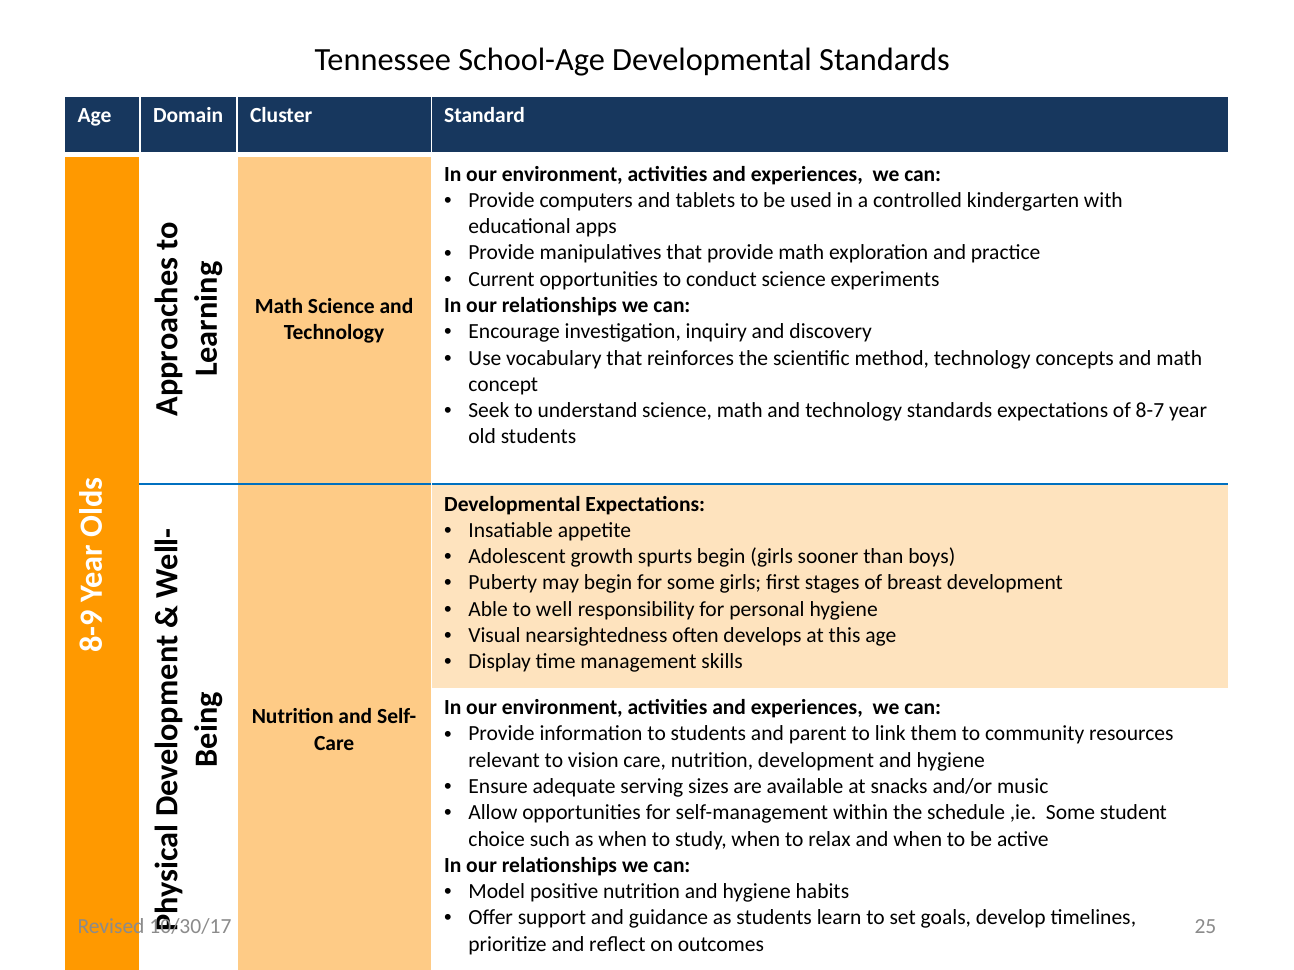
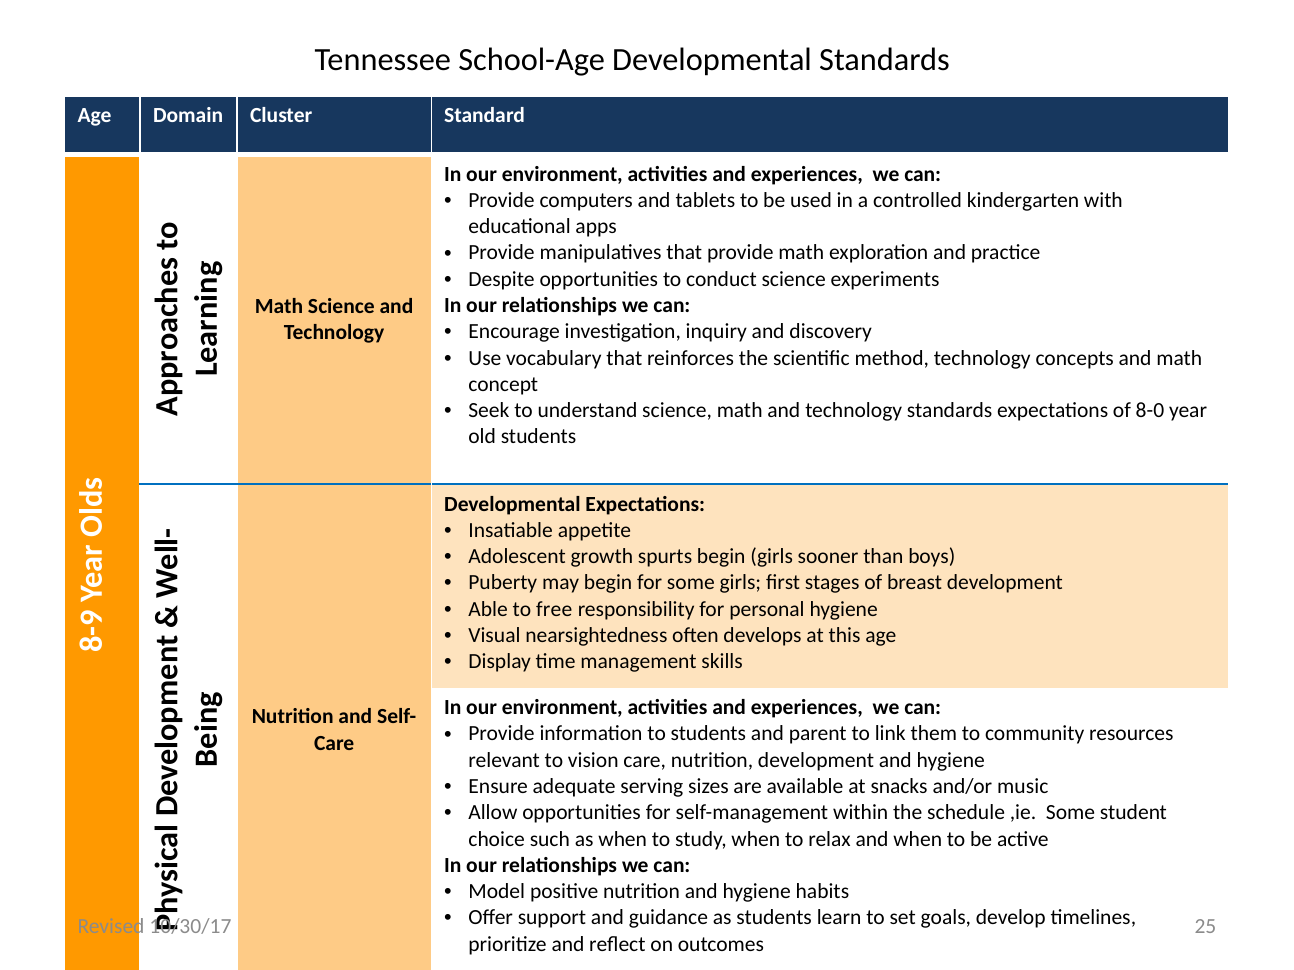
Current: Current -> Despite (502, 279)
8-7: 8-7 -> 8-0 (1150, 411)
well: well -> free (554, 609)
